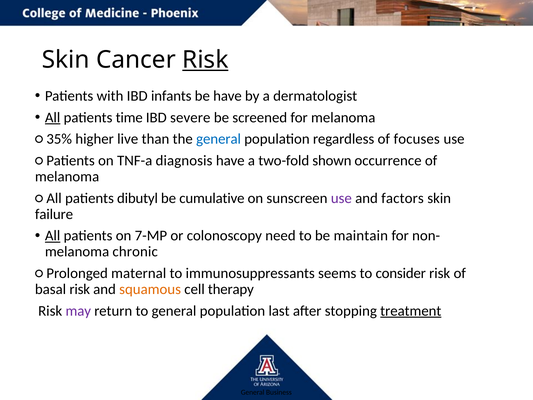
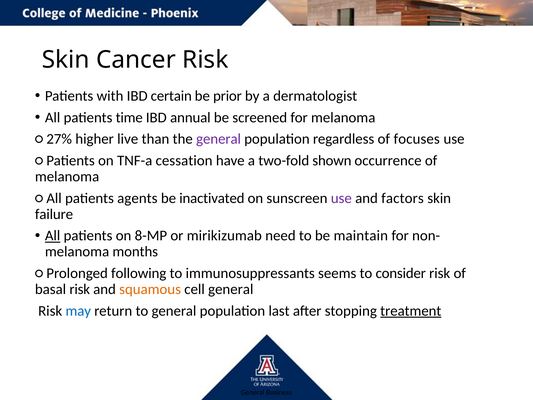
Risk underline: present -> none (205, 60)
infants: infants -> certain (171, 96)
be have: have -> prior (227, 96)
All underline: present -> none (53, 117)
severe: severe -> annual (190, 117)
35%: 35% -> 27% (59, 139)
general colour: blue -> purple (219, 139)
diagnosis: diagnosis -> cessation (184, 161)
dibutyl: dibutyl -> agents (137, 198)
cumulative: cumulative -> inactivated (212, 198)
7-MP: 7-MP -> 8-MP (151, 236)
colonoscopy: colonoscopy -> mirikizumab (224, 236)
chronic: chronic -> months (135, 252)
maternal: maternal -> following (139, 273)
cell therapy: therapy -> general (231, 289)
may colour: purple -> blue (78, 311)
